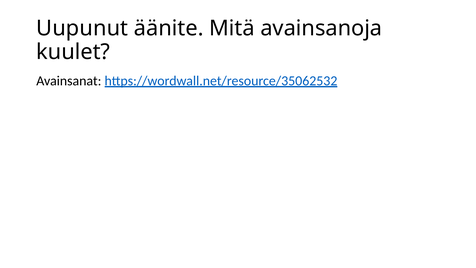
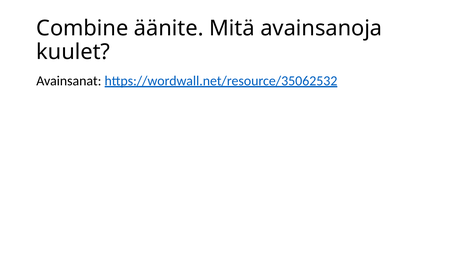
Uupunut: Uupunut -> Combine (82, 28)
